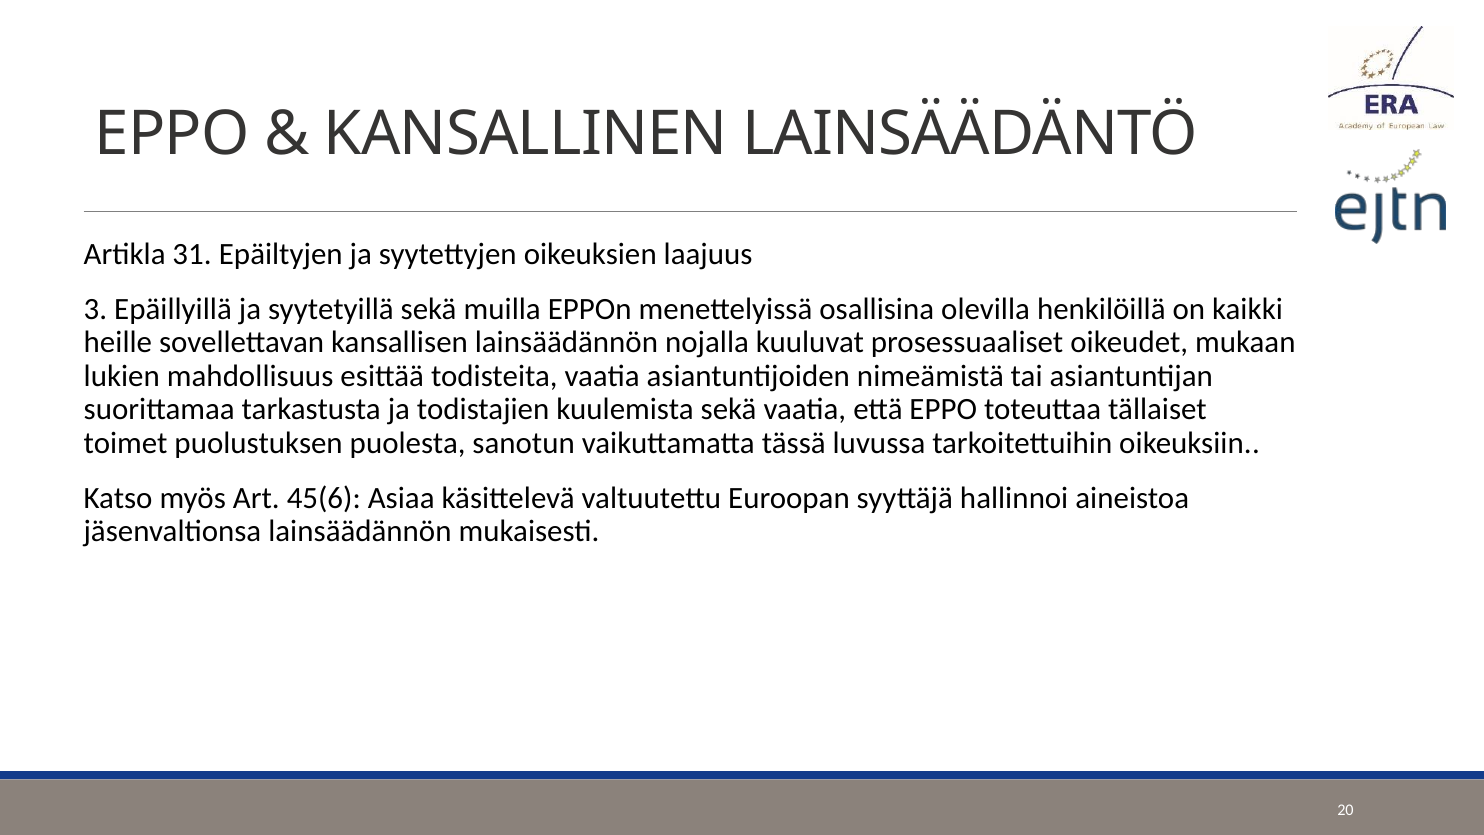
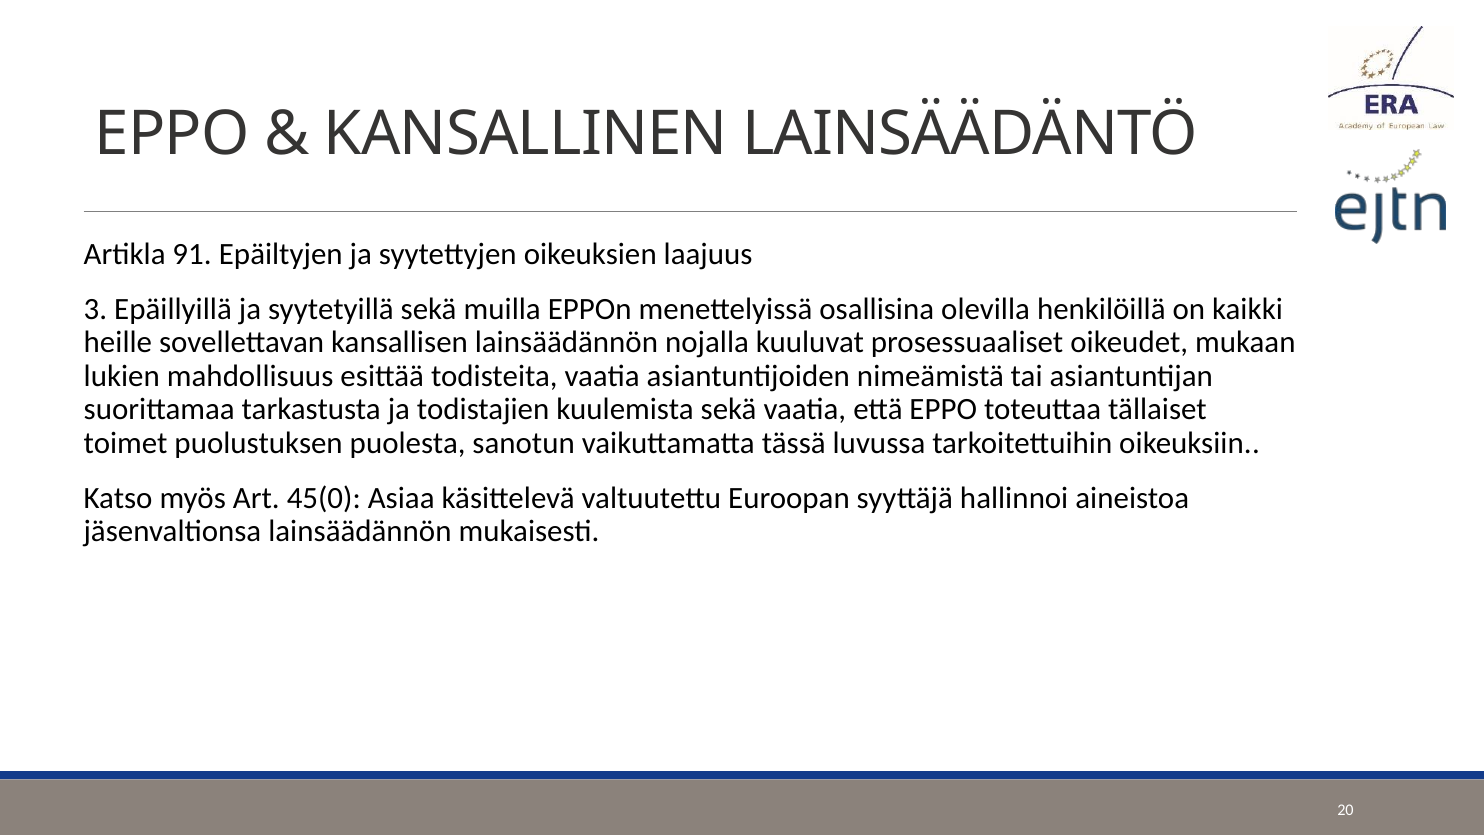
31: 31 -> 91 (192, 254)
45(6: 45(6 -> 45(0 (324, 498)
